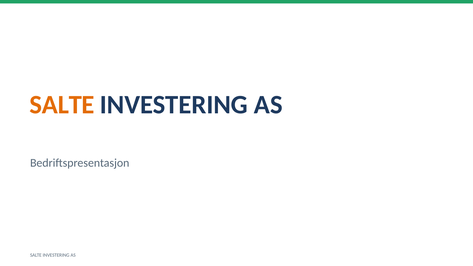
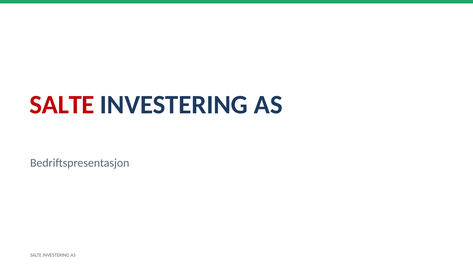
SALTE colour: orange -> red (62, 105)
